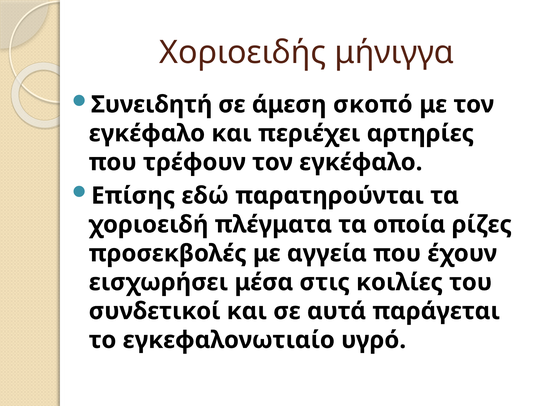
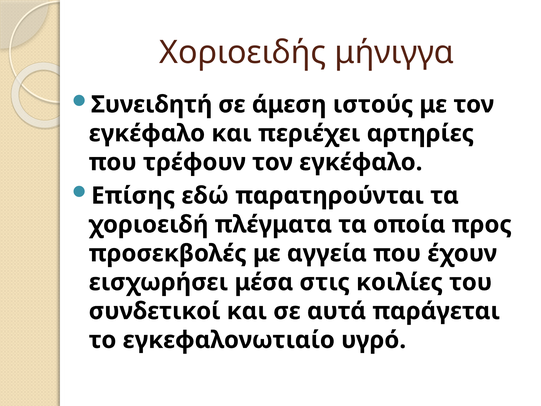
σκοπό: σκοπό -> ιστούς (373, 104)
ρίζες: ρίζες -> προς (482, 224)
